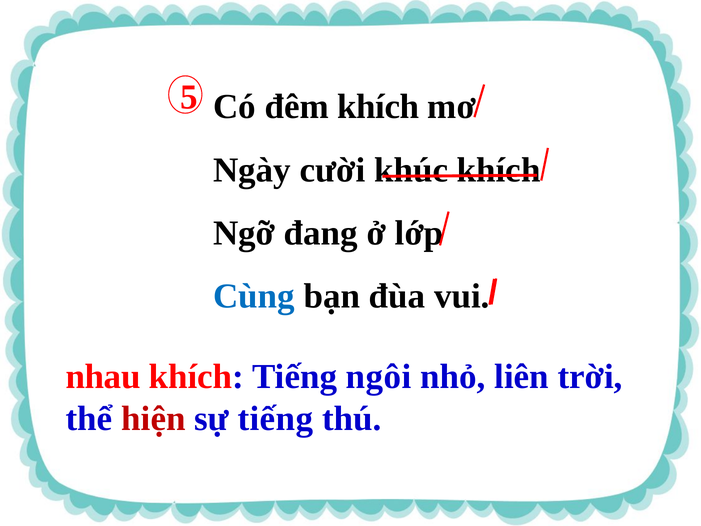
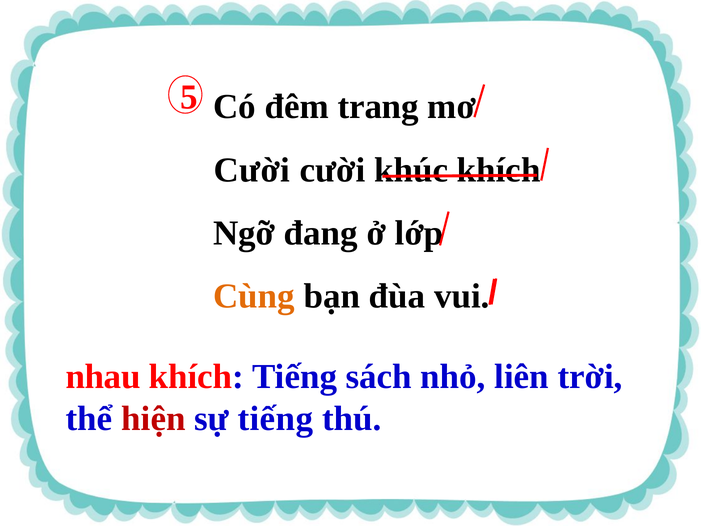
đêm khích: khích -> trang (378, 107)
Ngày: Ngày -> Cười (252, 170)
Cùng colour: blue -> orange (254, 296)
ngôi: ngôi -> sách (379, 376)
